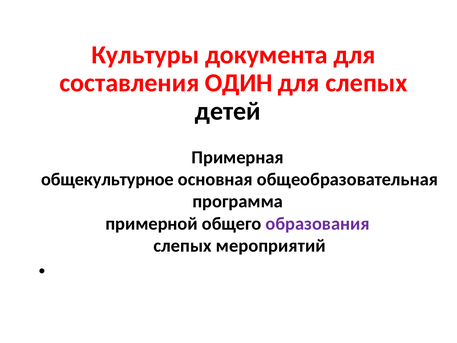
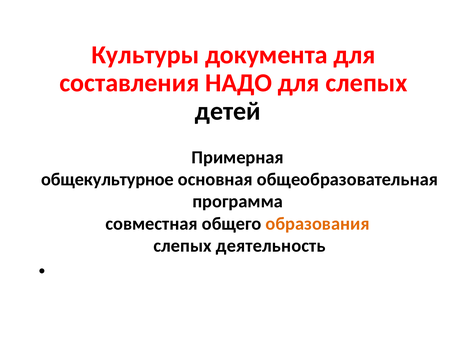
ОДИН: ОДИН -> НАДО (239, 83)
примерной: примерной -> совместная (152, 223)
образования colour: purple -> orange (318, 223)
мероприятий: мероприятий -> деятельность (271, 246)
